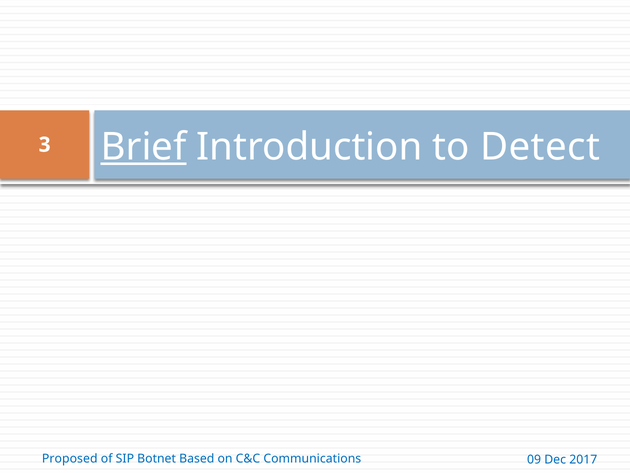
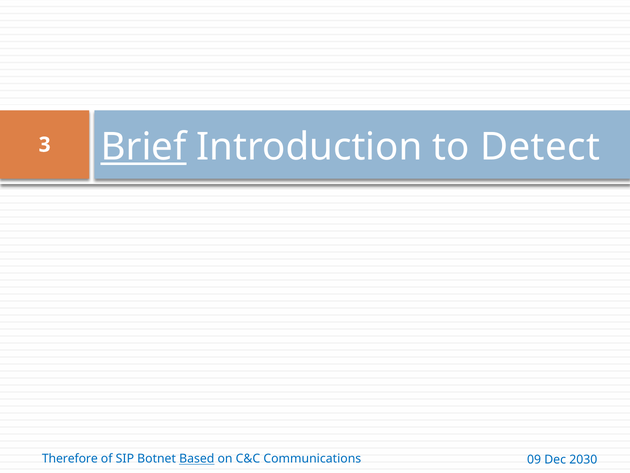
Proposed: Proposed -> Therefore (70, 458)
Based underline: none -> present (197, 458)
2017: 2017 -> 2030 (583, 459)
